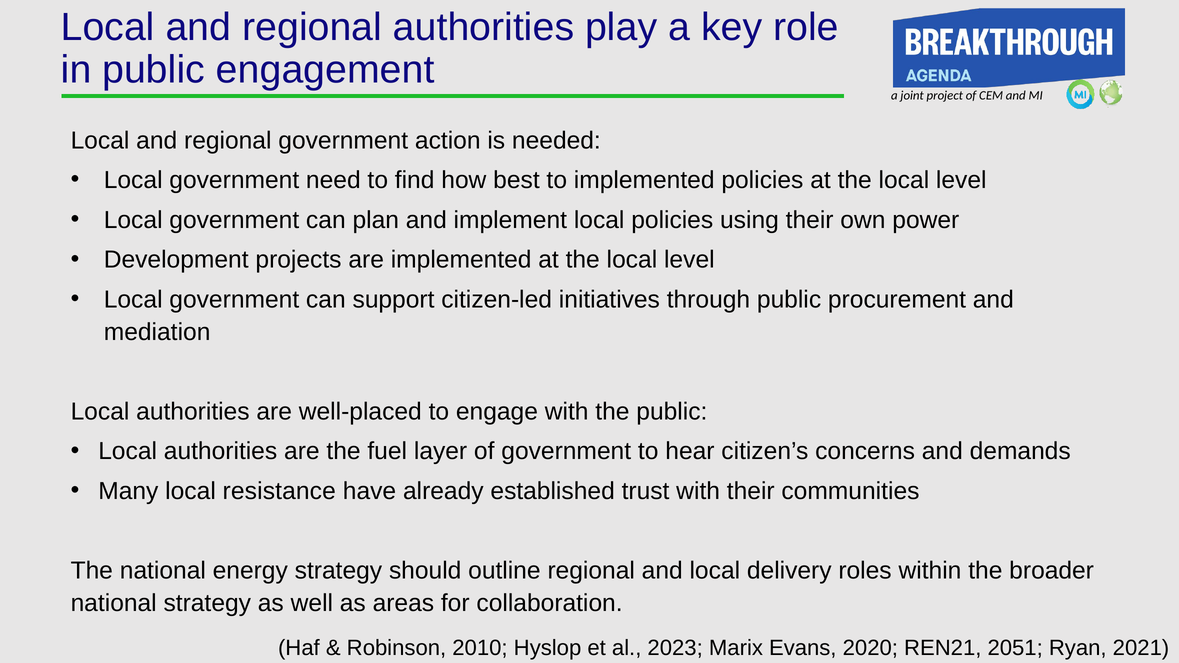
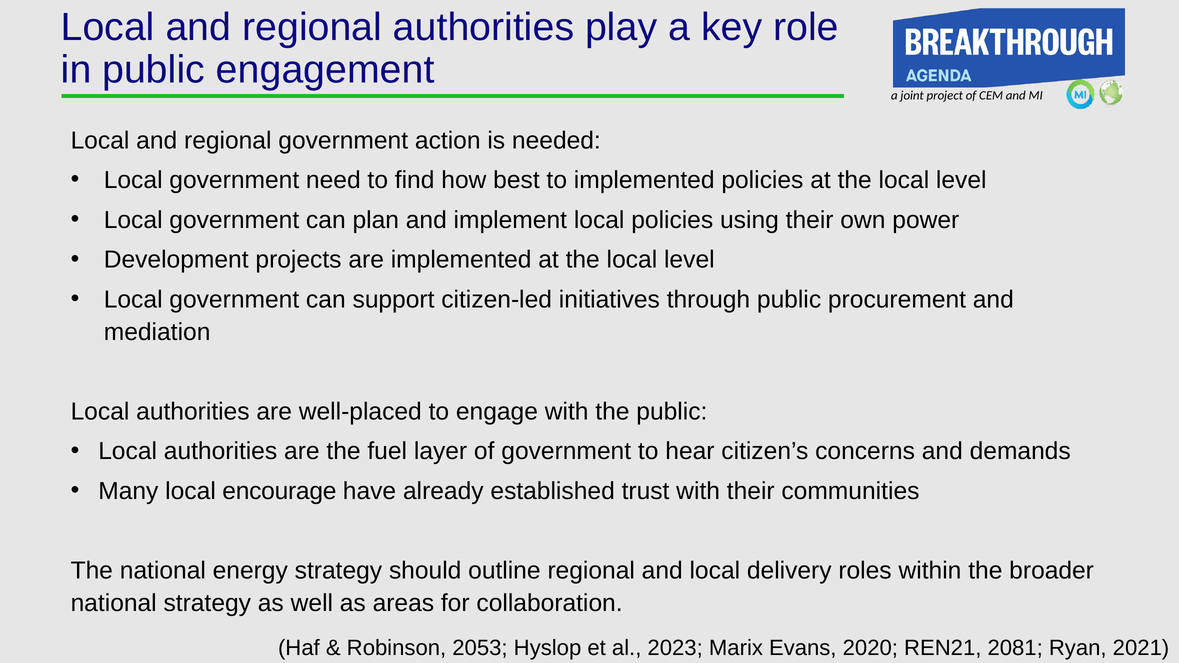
resistance: resistance -> encourage (279, 491)
2010: 2010 -> 2053 (480, 648)
2051: 2051 -> 2081 (1015, 648)
